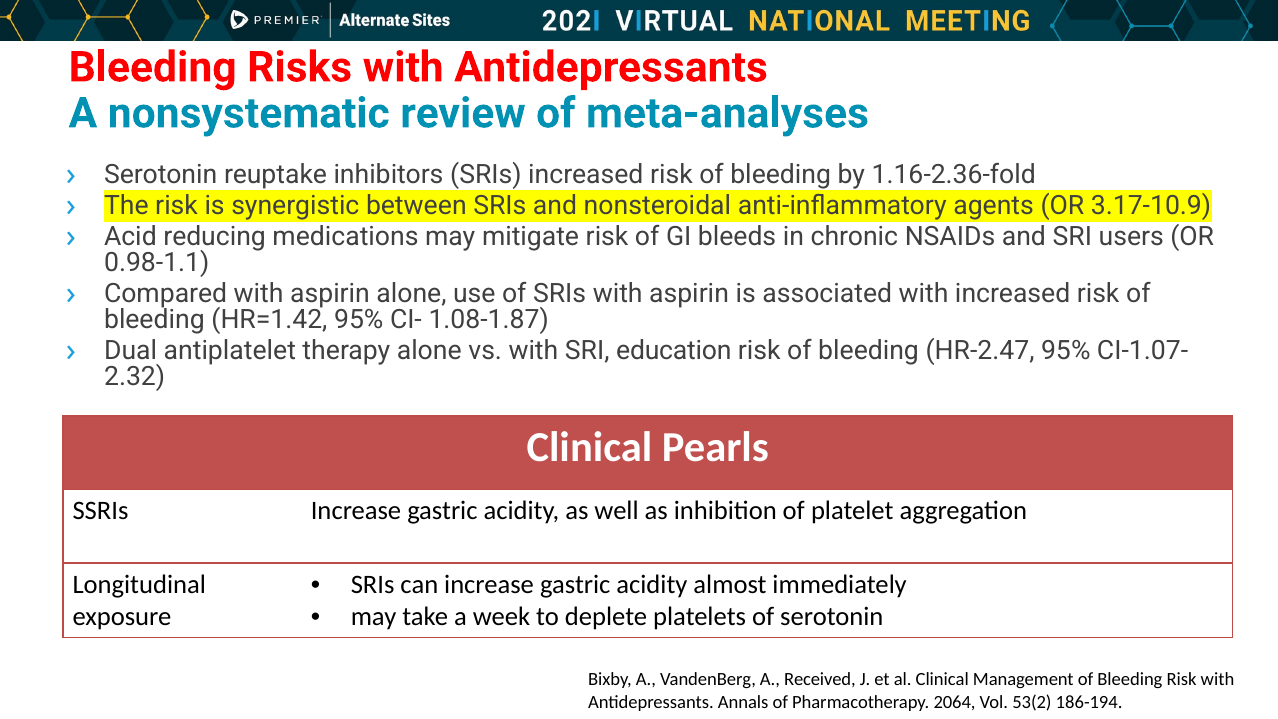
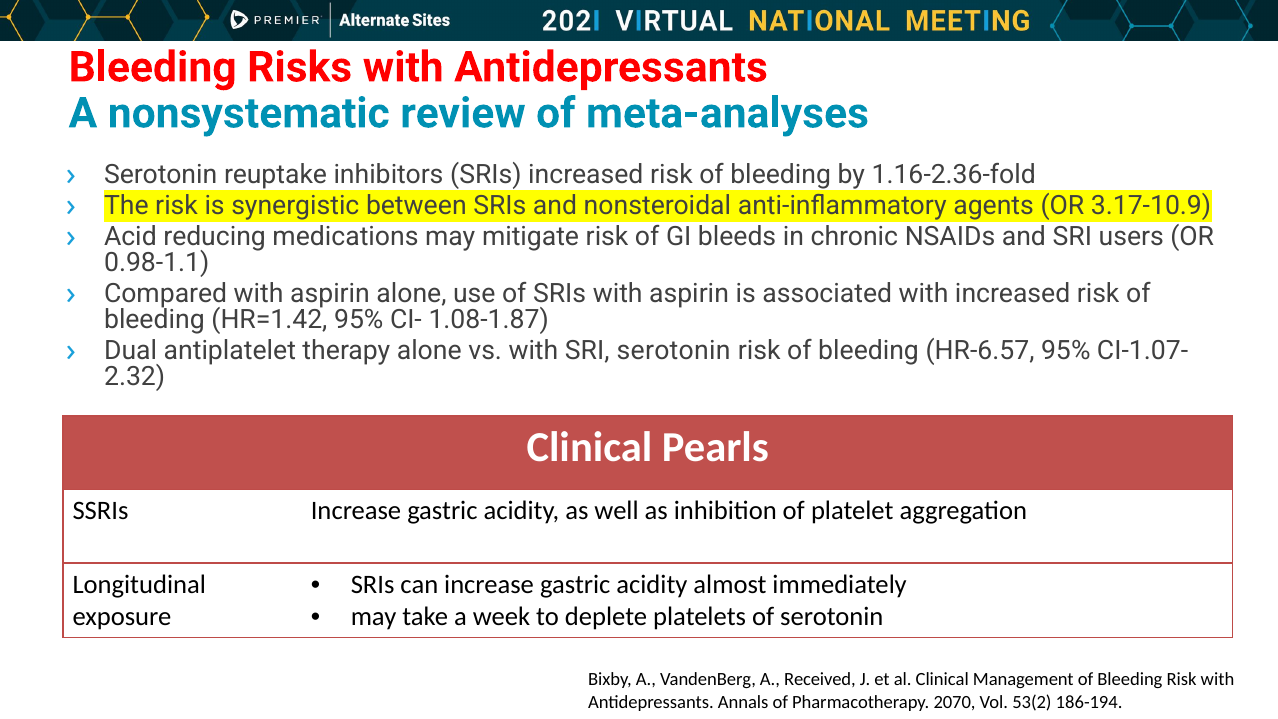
SRI education: education -> serotonin (674, 351)
HR-2.47: HR-2.47 -> HR-6.57 (980, 351)
2064: 2064 -> 2070 (955, 702)
